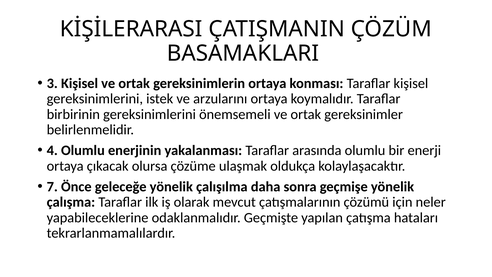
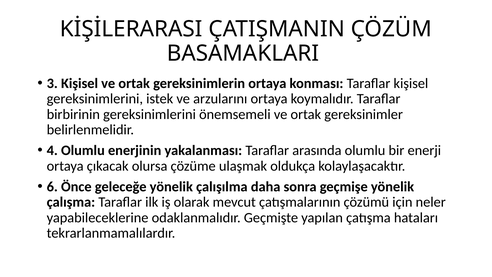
7: 7 -> 6 (52, 186)
